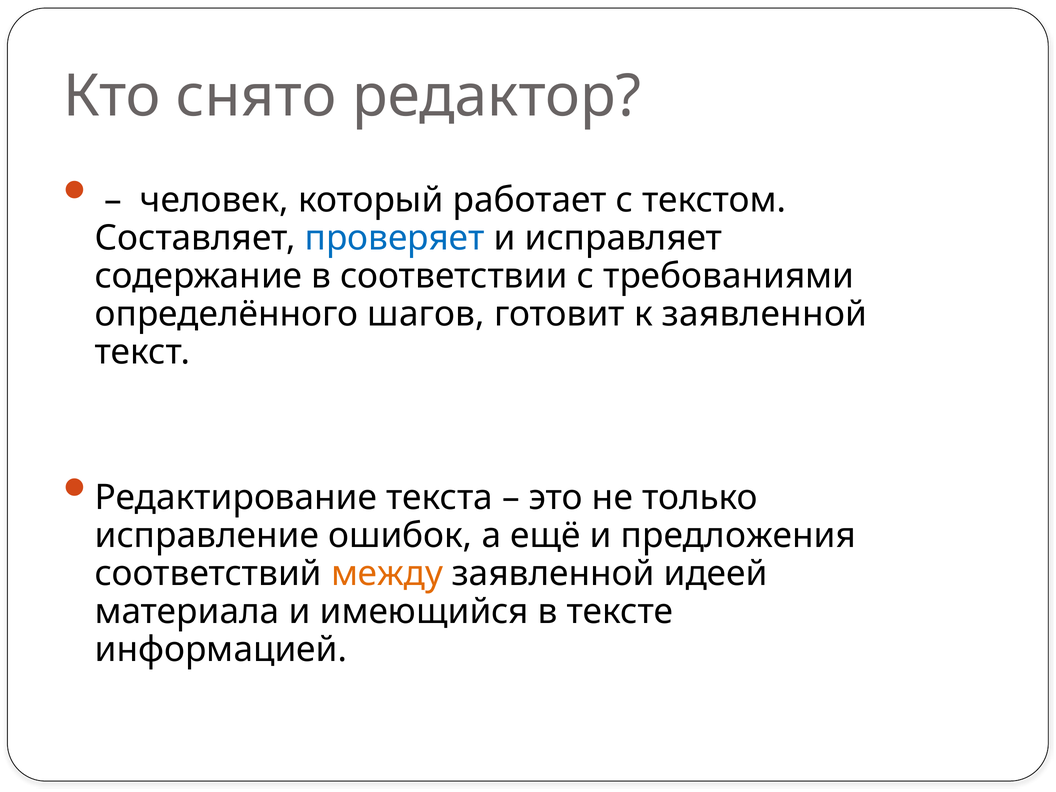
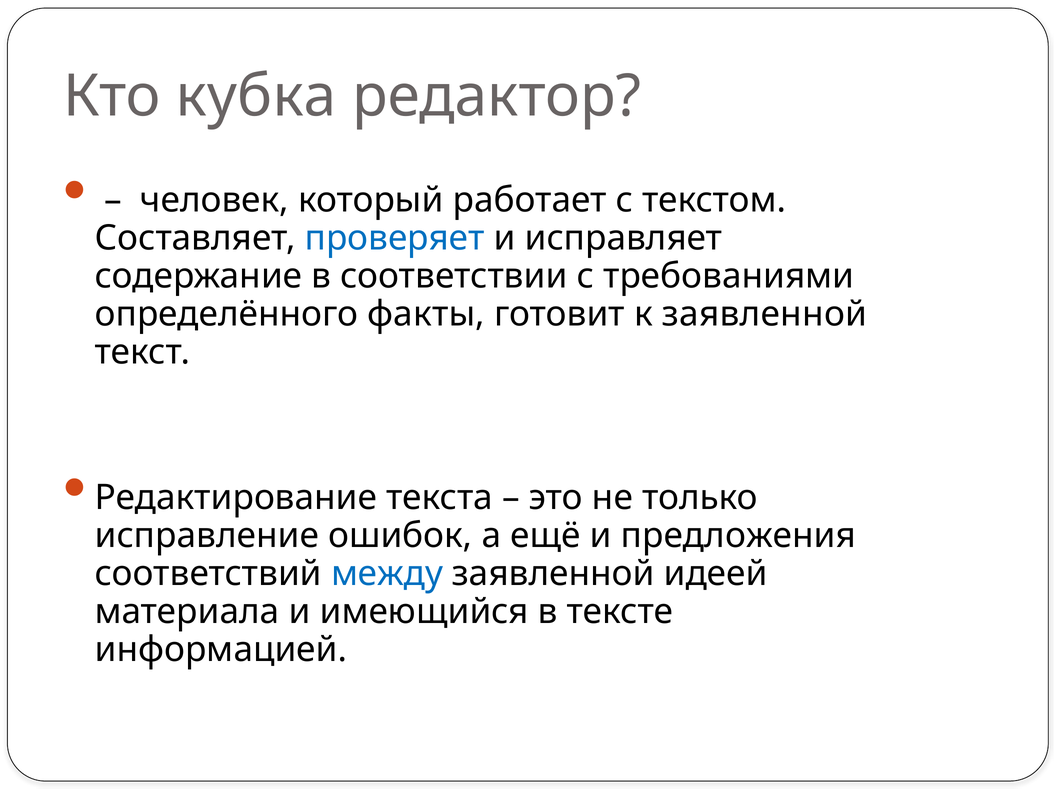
снято: снято -> кубка (256, 97)
шагов: шагов -> факты (426, 314)
между colour: orange -> blue (387, 574)
